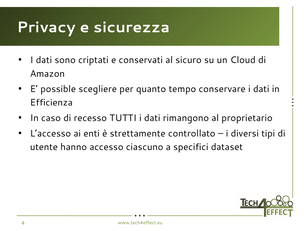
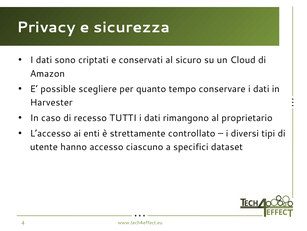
Efficienza: Efficienza -> Harvester (51, 102)
